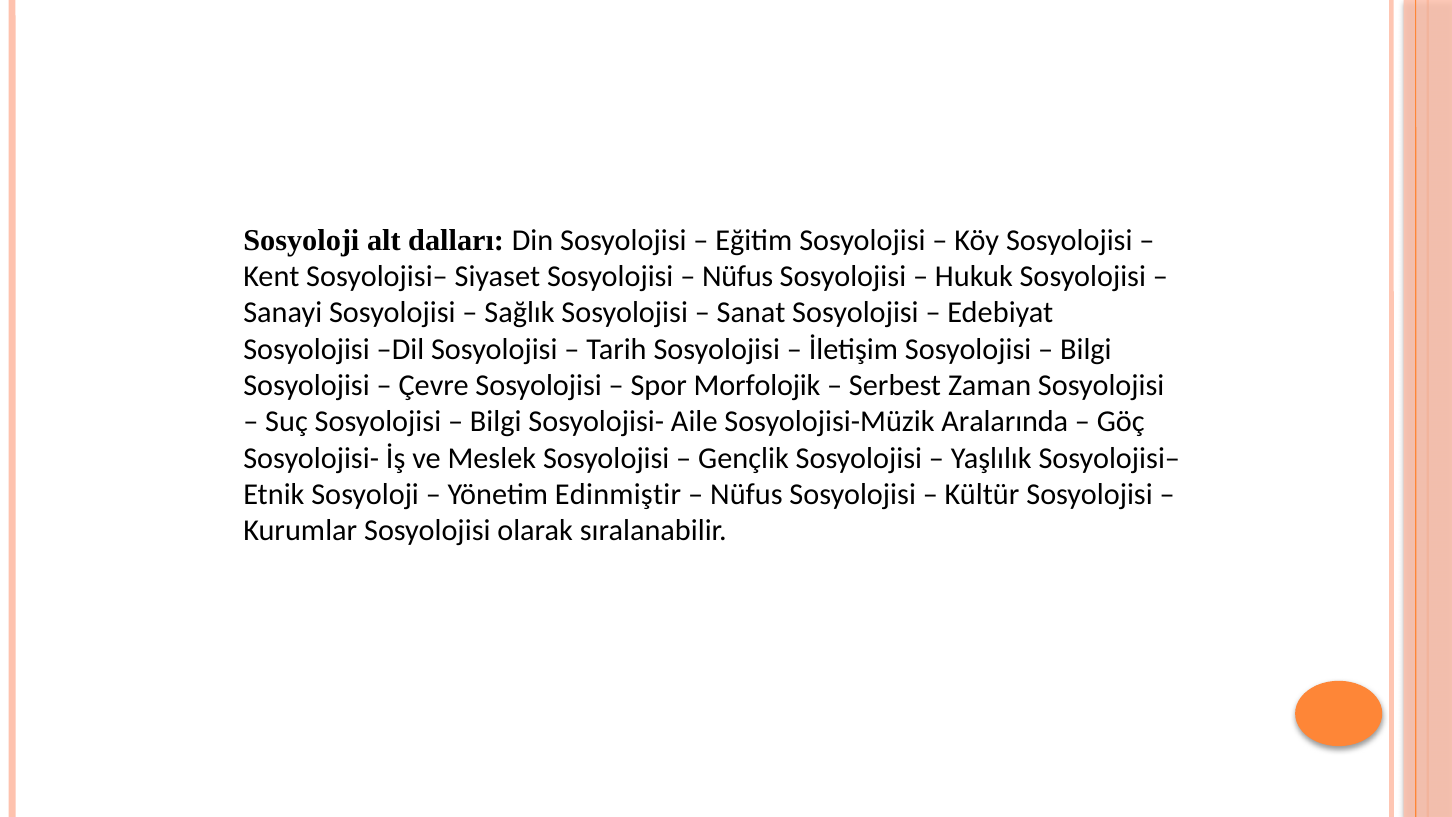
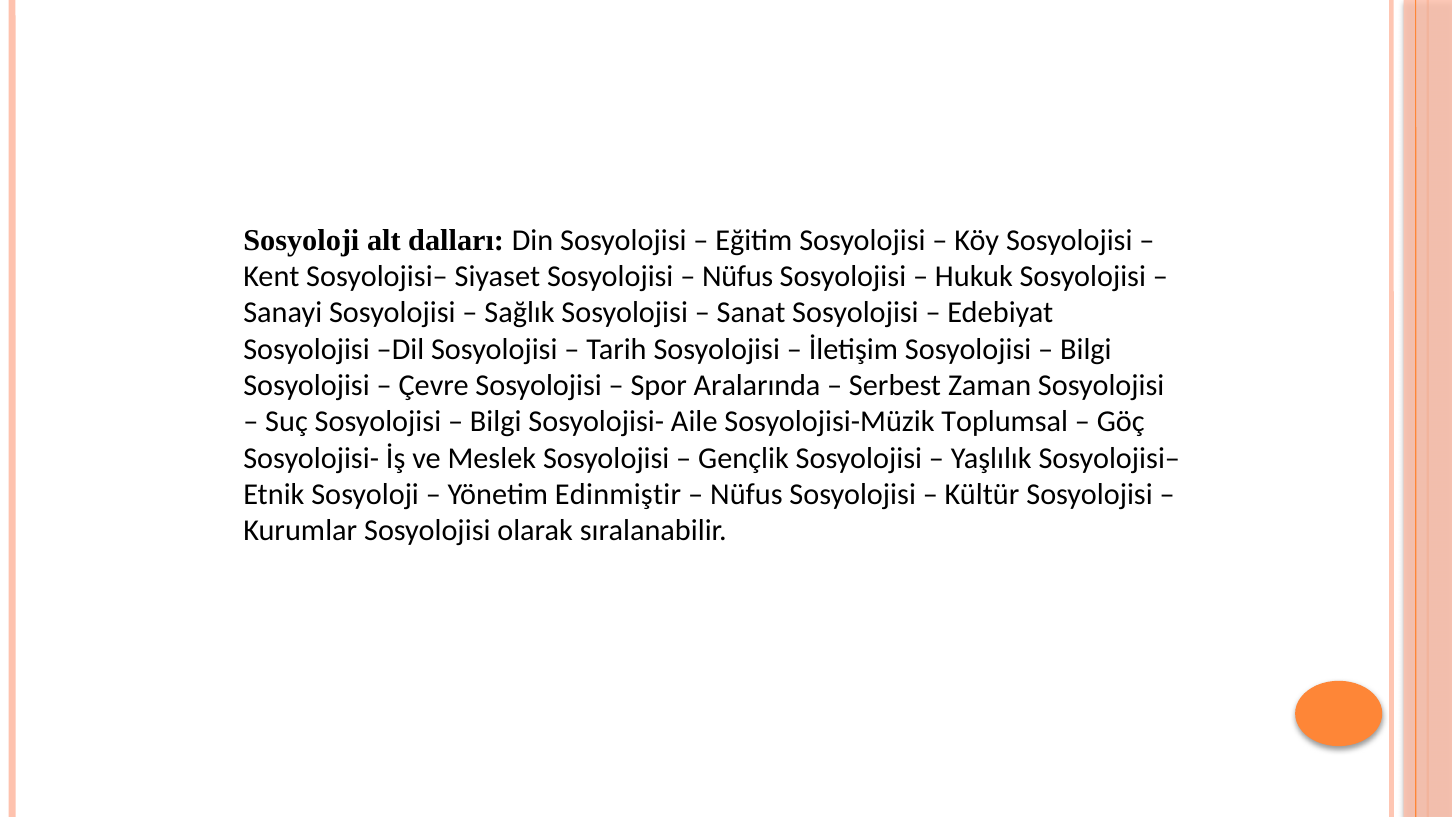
Morfolojik: Morfolojik -> Aralarında (757, 385)
Aralarında: Aralarında -> Toplumsal (1005, 422)
